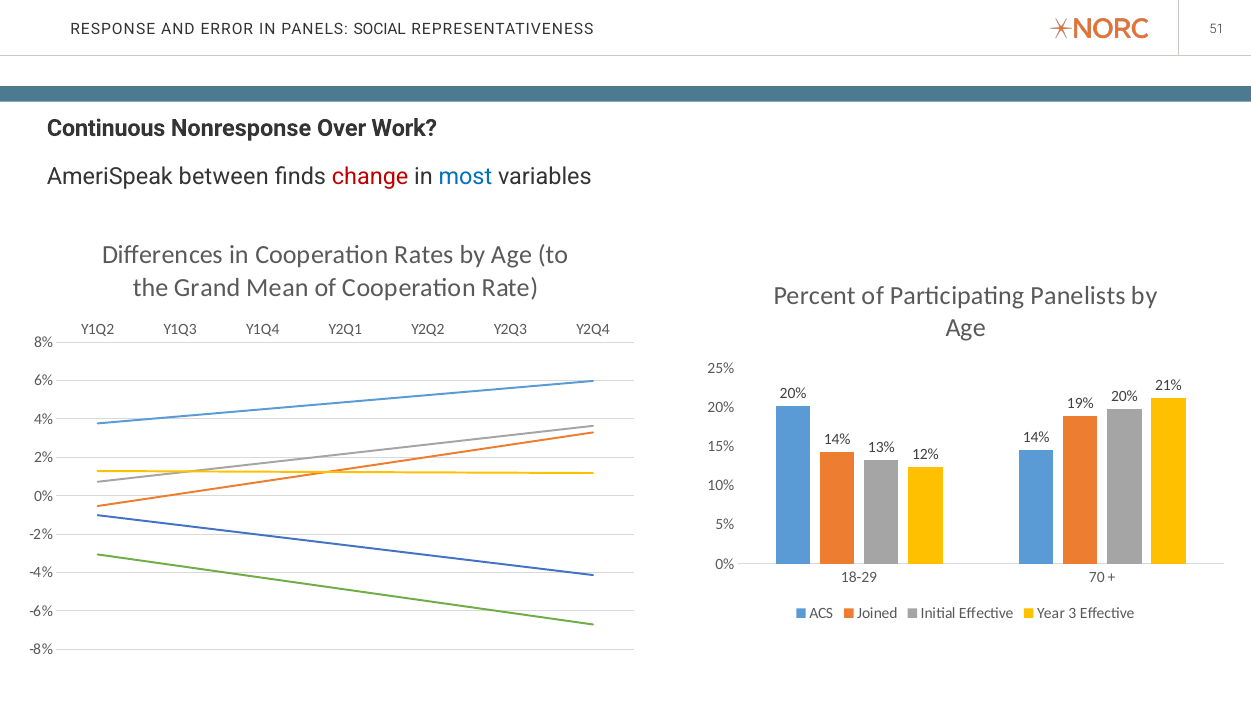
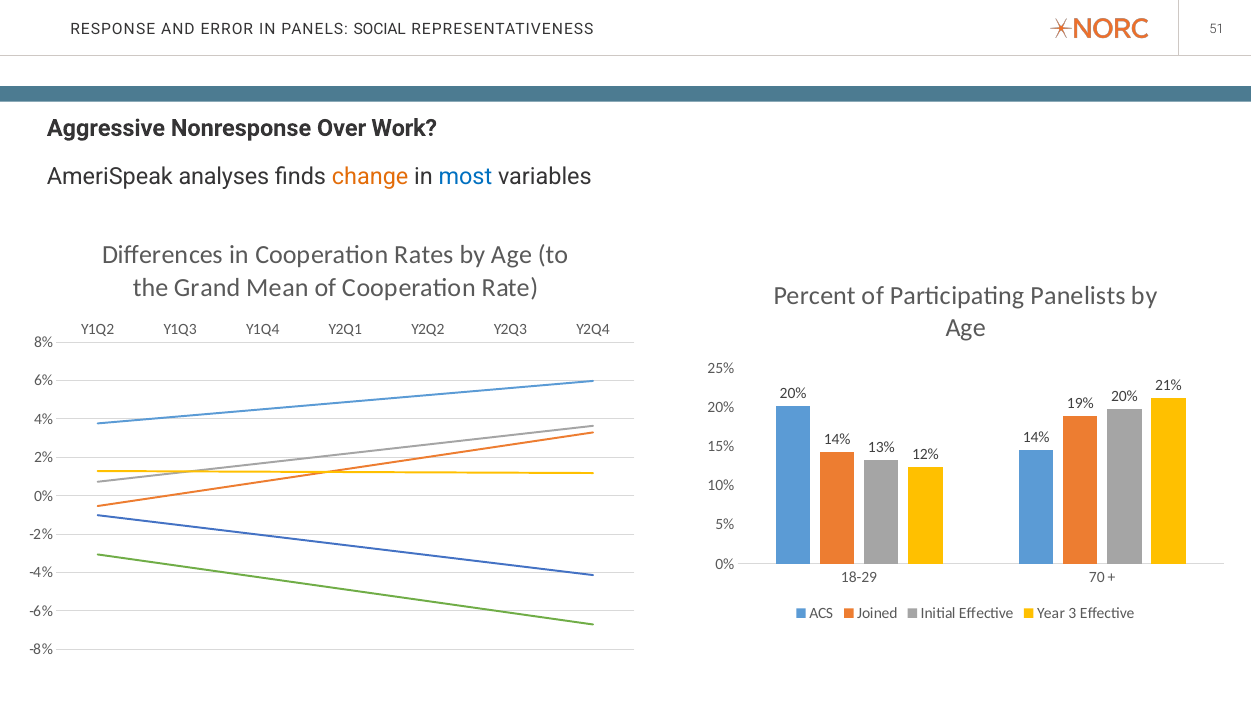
Continuous: Continuous -> Aggressive (106, 128)
between: between -> analyses (224, 177)
change colour: red -> orange (370, 177)
